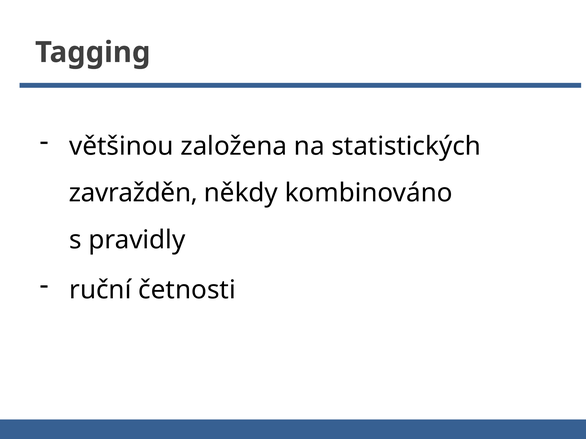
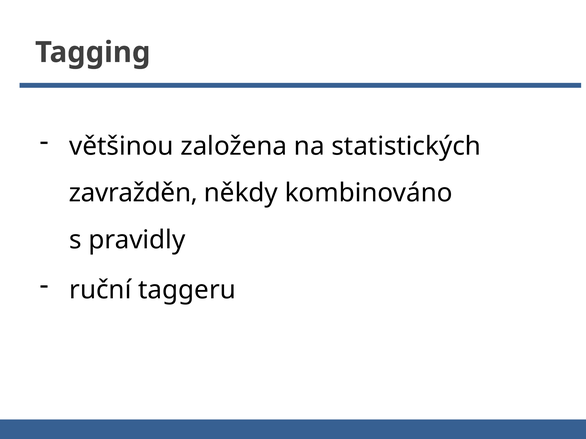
četnosti: četnosti -> taggeru (187, 290)
